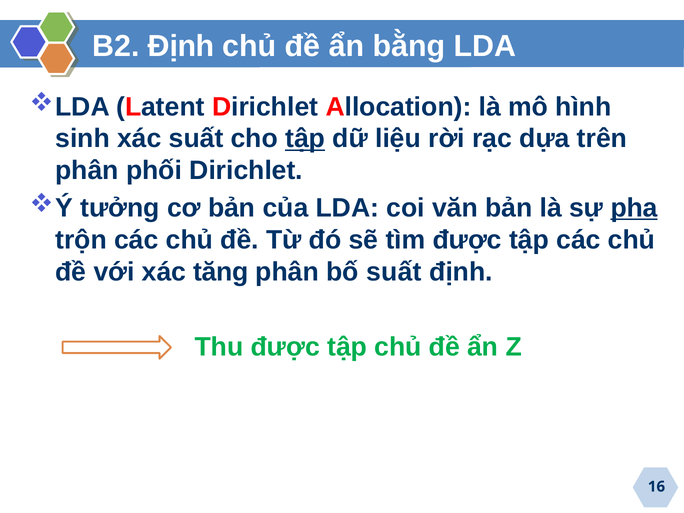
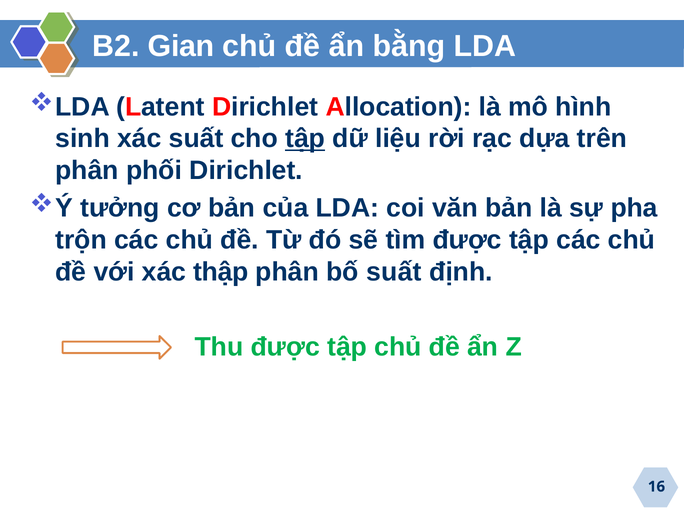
B2 Định: Định -> Gian (181, 46)
pha underline: present -> none (634, 208)
tăng: tăng -> thập (221, 272)
